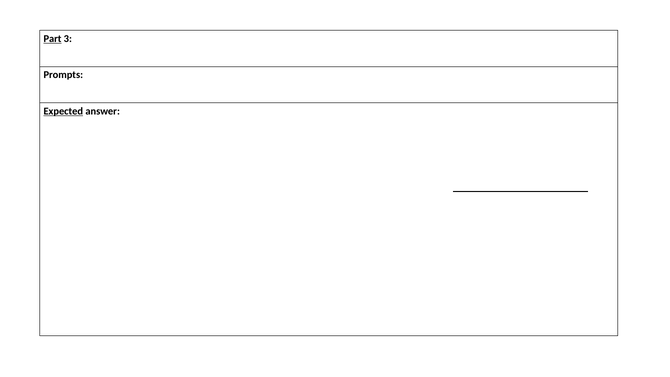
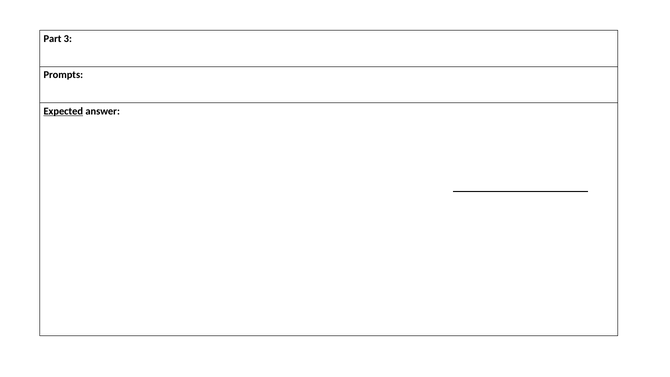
Part underline: present -> none (52, 39)
